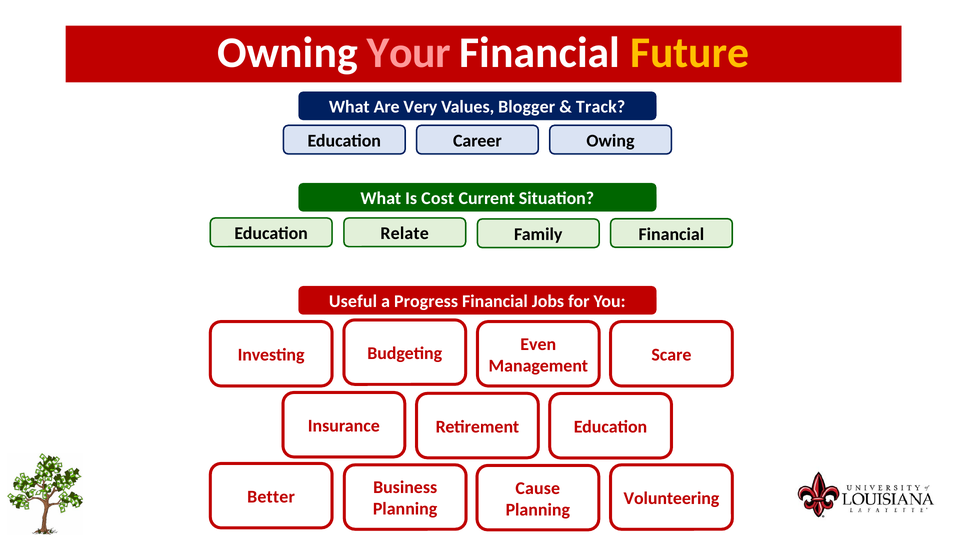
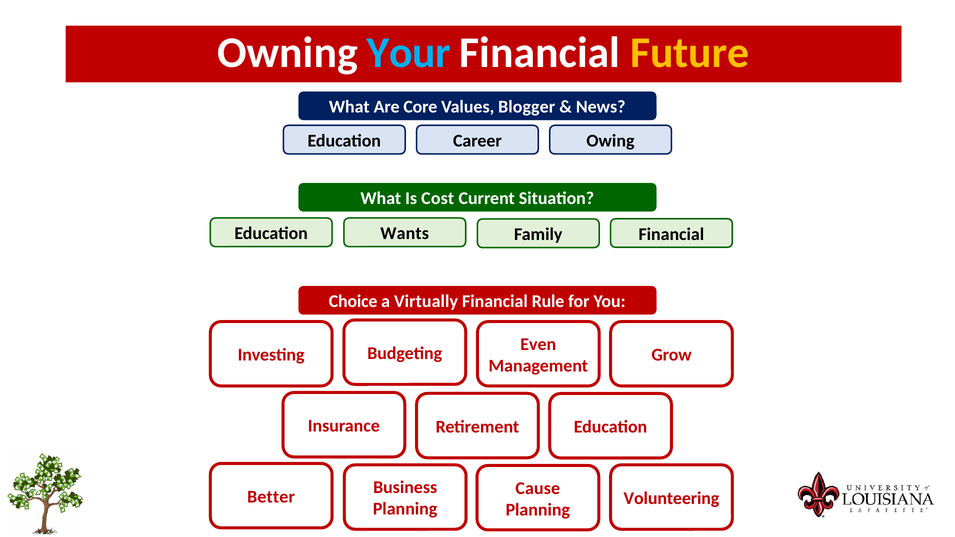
Your colour: pink -> light blue (409, 53)
Very: Very -> Core (420, 107)
Track: Track -> News (601, 107)
Relate: Relate -> Wants (405, 234)
Useful: Useful -> Choice (353, 302)
Progress: Progress -> Virtually (426, 302)
Jobs: Jobs -> Rule (548, 302)
Scare: Scare -> Grow (672, 355)
